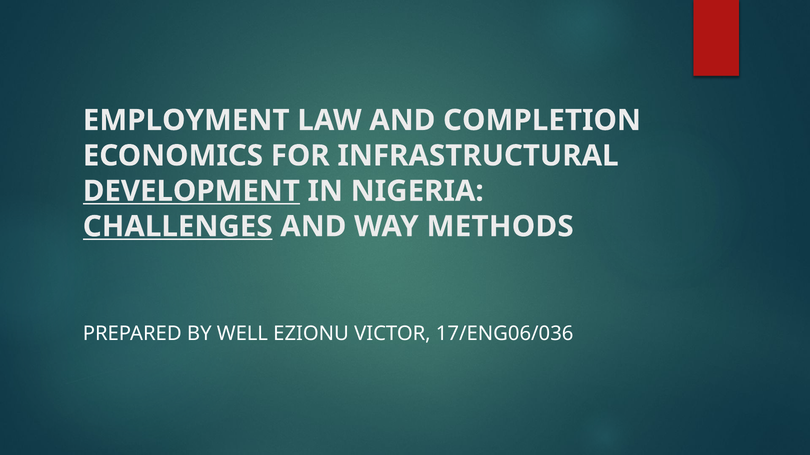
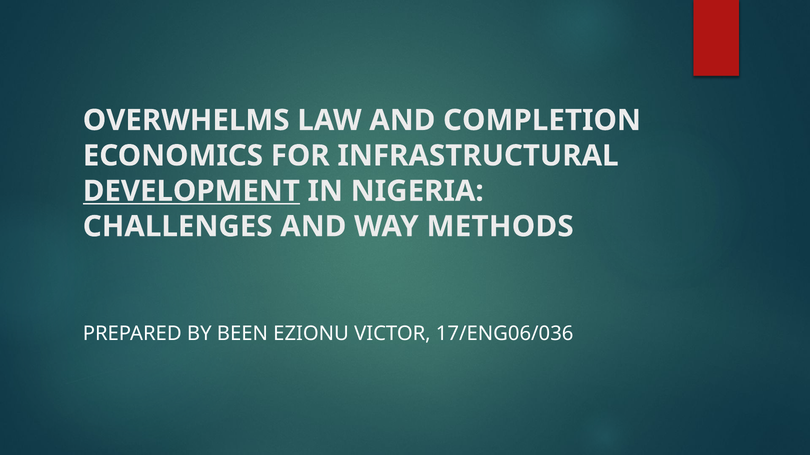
EMPLOYMENT: EMPLOYMENT -> OVERWHELMS (186, 120)
CHALLENGES underline: present -> none (178, 227)
WELL: WELL -> BEEN (242, 334)
